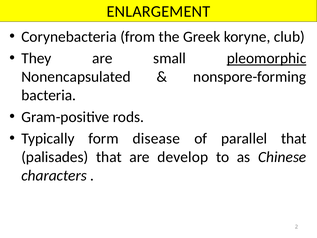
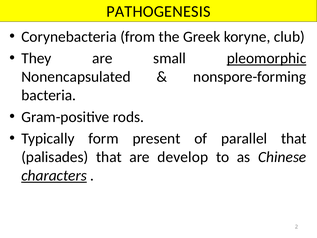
ENLARGEMENT: ENLARGEMENT -> PATHOGENESIS (158, 12)
disease: disease -> present (156, 138)
characters underline: none -> present (54, 175)
